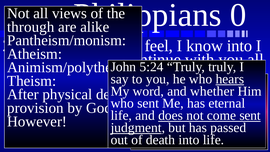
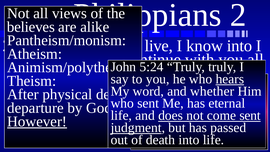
0: 0 -> 2 (238, 15)
through: through -> believes (31, 27)
feel: feel -> live (159, 46)
provision: provision -> departure (35, 108)
However underline: none -> present (37, 121)
